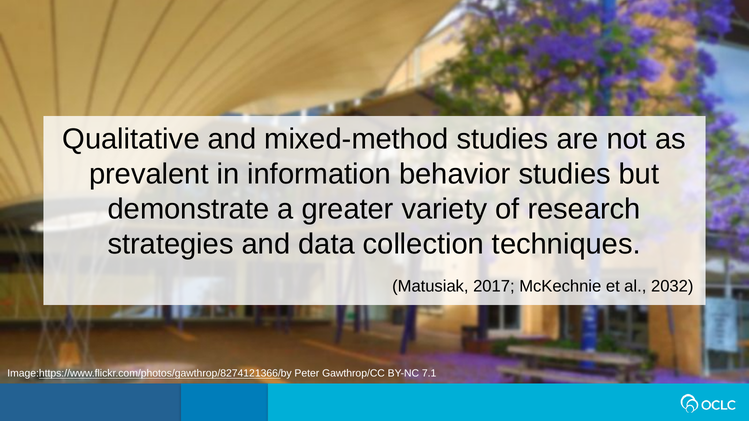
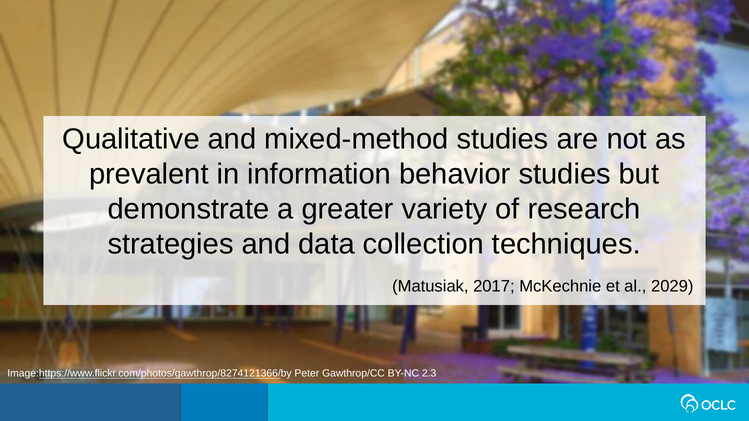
2032: 2032 -> 2029 (672, 287)
7.1: 7.1 -> 2.3 (429, 374)
